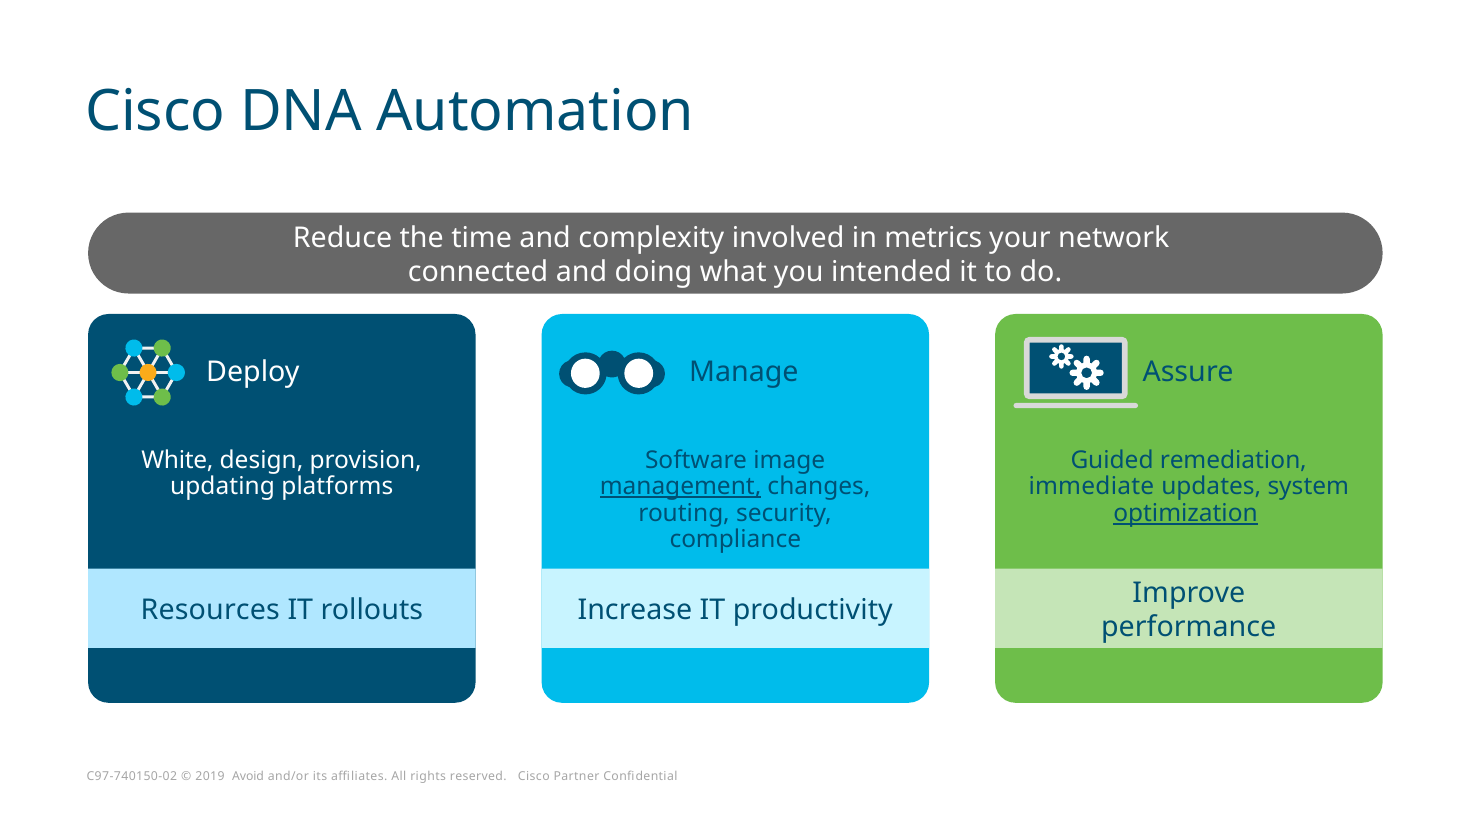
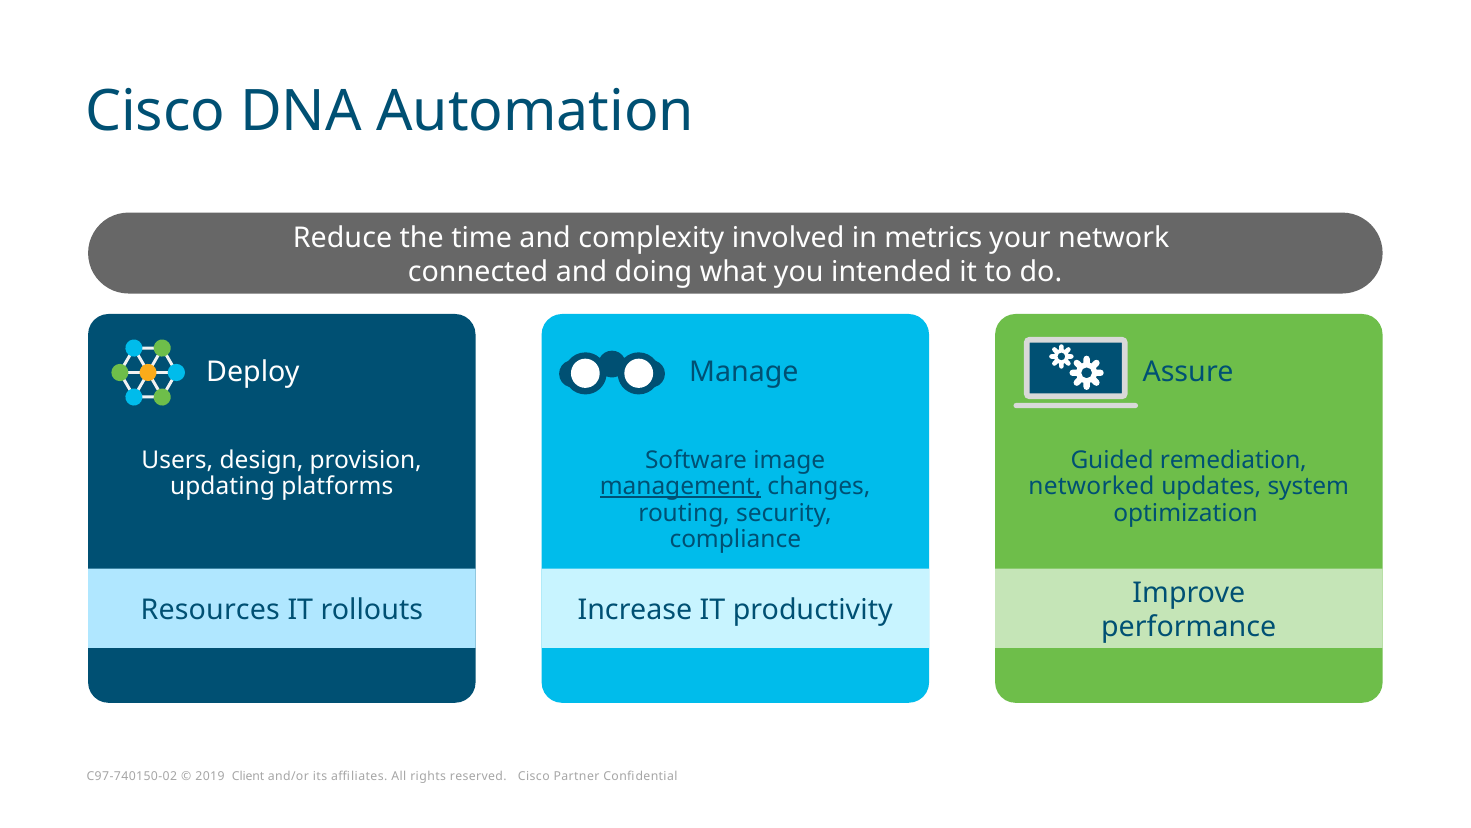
White: White -> Users (177, 460)
immediate: immediate -> networked (1091, 486)
optimization underline: present -> none (1186, 513)
Avoid: Avoid -> Client (248, 776)
